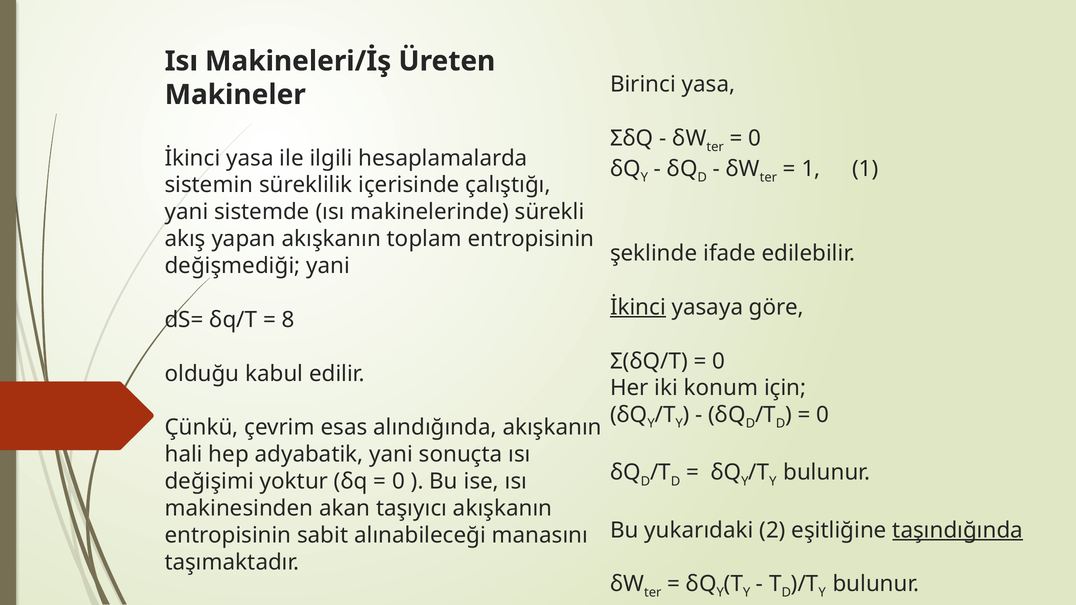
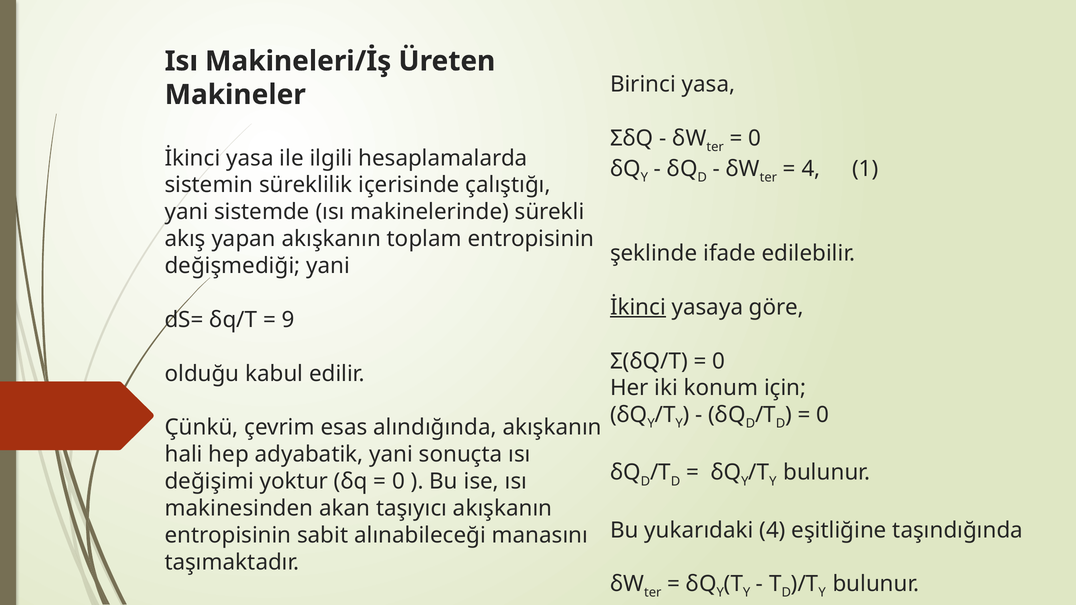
1: 1 -> 4 (811, 169)
8: 8 -> 9 (288, 320)
yukarıdaki 2: 2 -> 4 (772, 530)
taşındığında underline: present -> none (958, 530)
